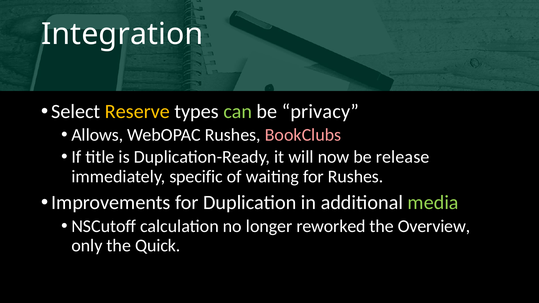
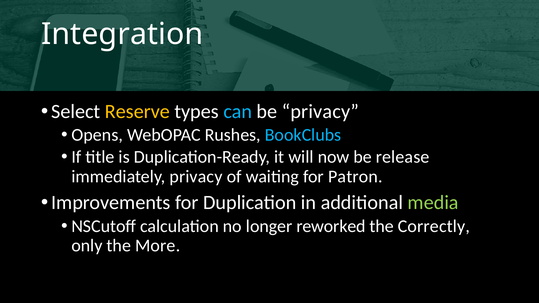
can colour: light green -> light blue (238, 111)
Allows: Allows -> Opens (97, 135)
BookClubs colour: pink -> light blue (303, 135)
immediately specific: specific -> privacy (196, 177)
for Rushes: Rushes -> Patron (355, 177)
Overview: Overview -> Correctly (434, 226)
Quick: Quick -> More (158, 246)
